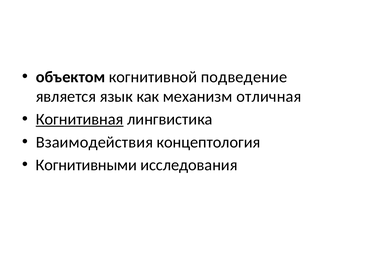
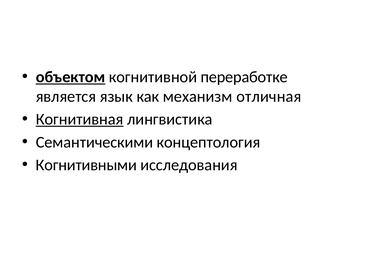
объектом underline: none -> present (71, 77)
подведение: подведение -> переработке (244, 77)
Взаимодействия: Взаимодействия -> Семантическими (94, 142)
